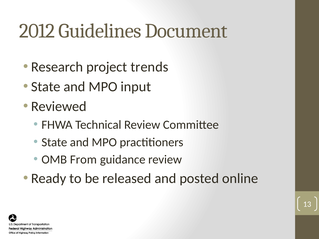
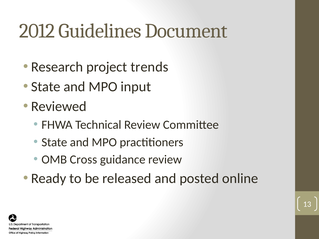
From: From -> Cross (83, 160)
